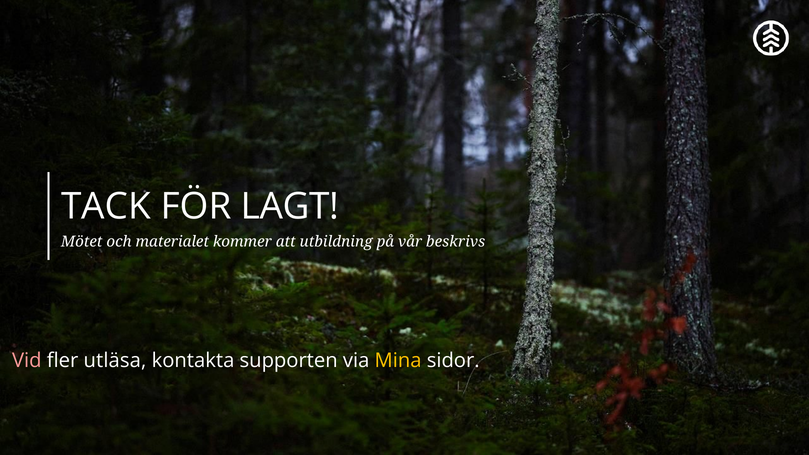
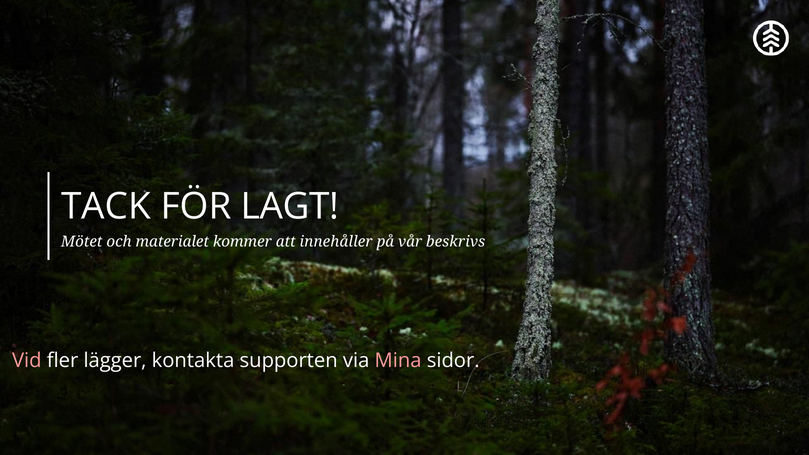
utbildning: utbildning -> innehåller (336, 242)
utläsa: utläsa -> lägger (115, 361)
Mina colour: yellow -> pink (398, 361)
